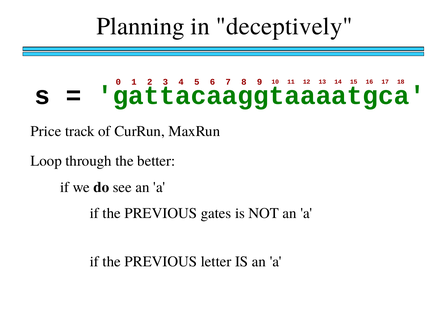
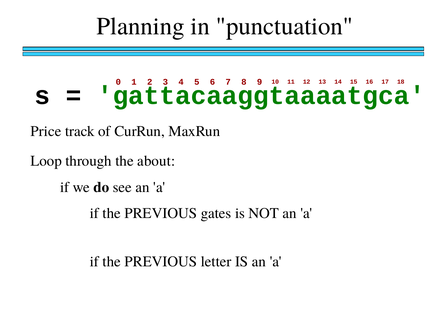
deceptively: deceptively -> punctuation (284, 26)
better: better -> about (156, 161)
